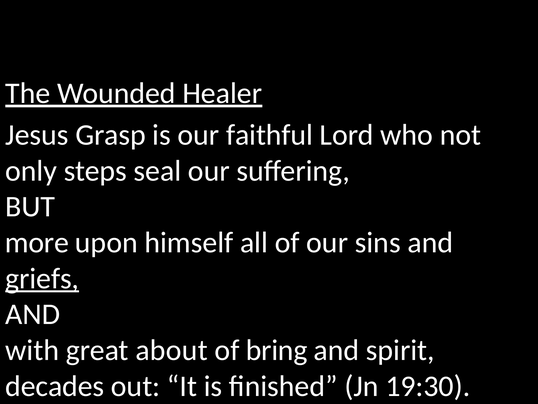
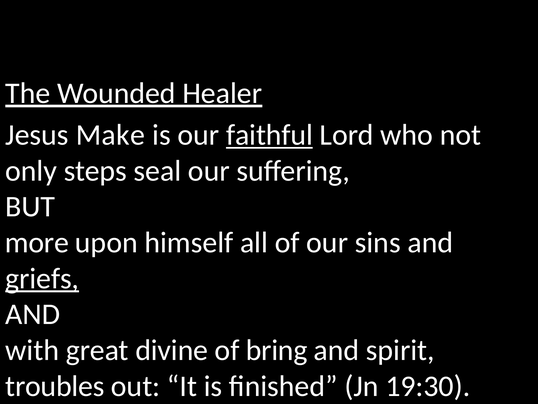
Grasp: Grasp -> Make (110, 135)
faithful underline: none -> present (269, 135)
about: about -> divine (172, 350)
decades: decades -> troubles (55, 386)
